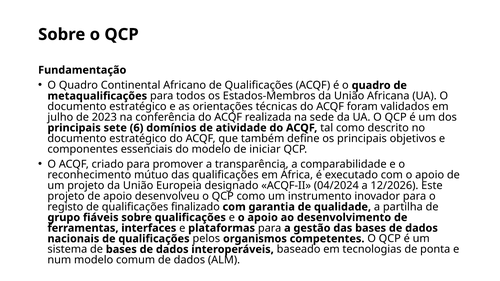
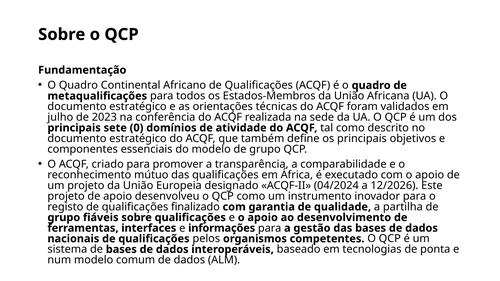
6: 6 -> 0 (137, 128)
modelo de iniciar: iniciar -> grupo (265, 149)
plataformas: plataformas -> informações (222, 228)
